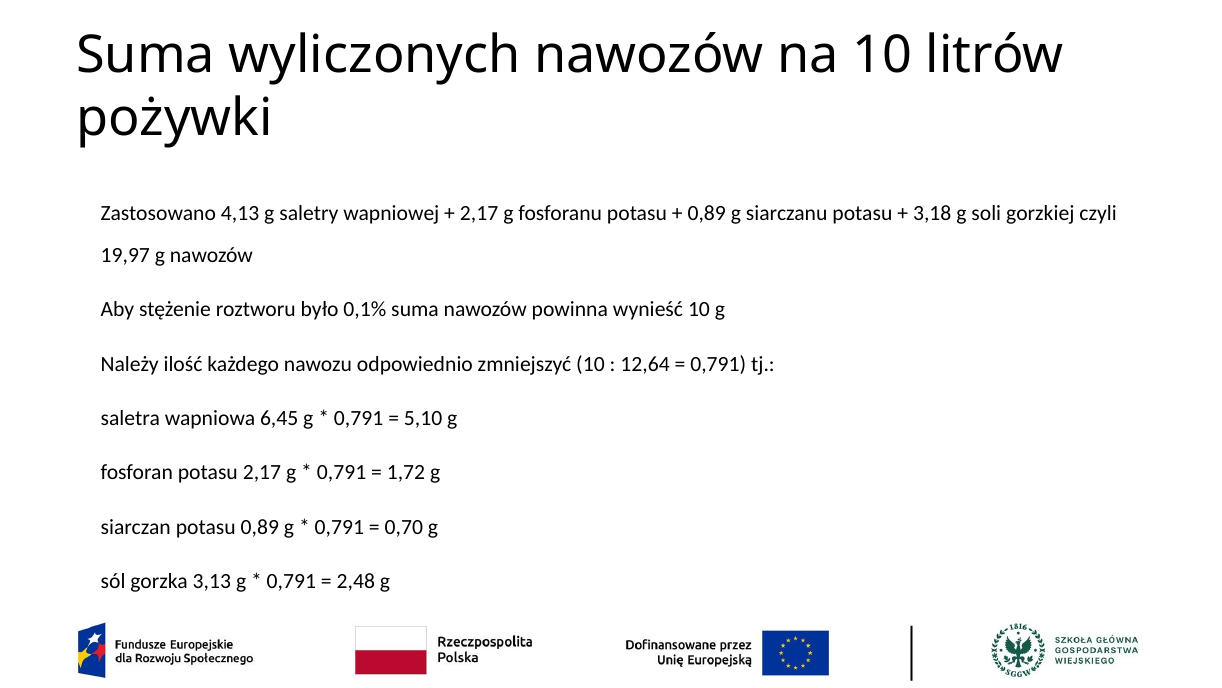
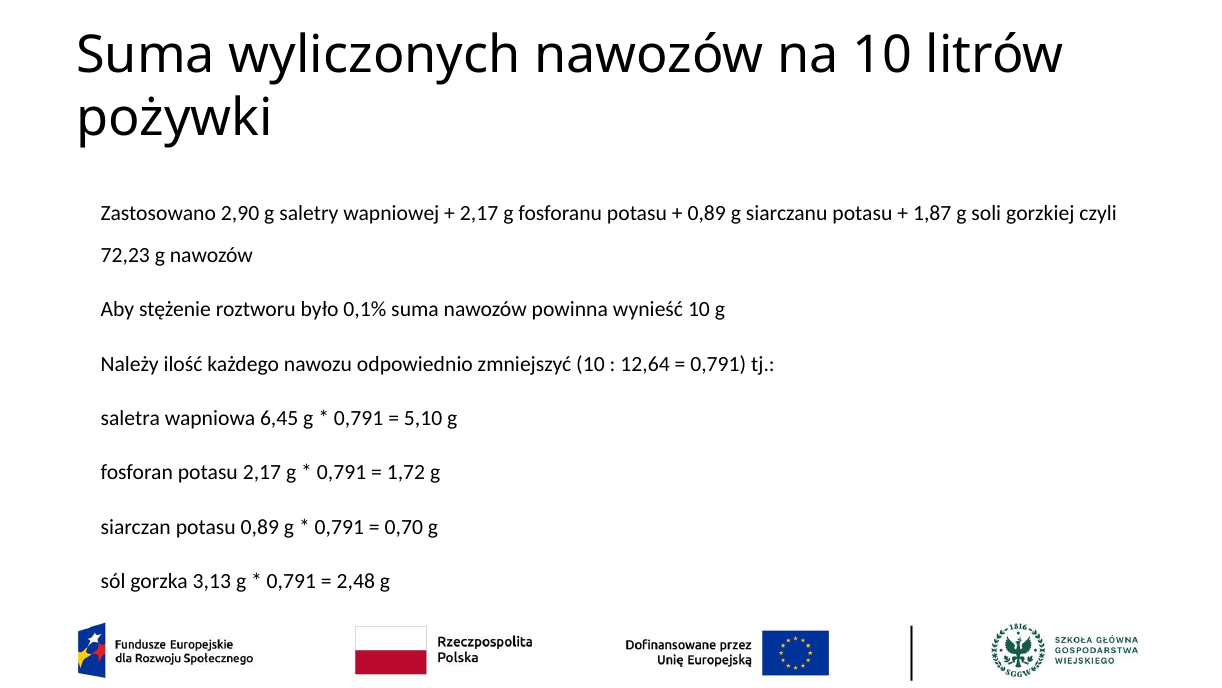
4,13: 4,13 -> 2,90 (240, 214)
3,18: 3,18 -> 1,87 (932, 214)
19,97: 19,97 -> 72,23 (125, 255)
